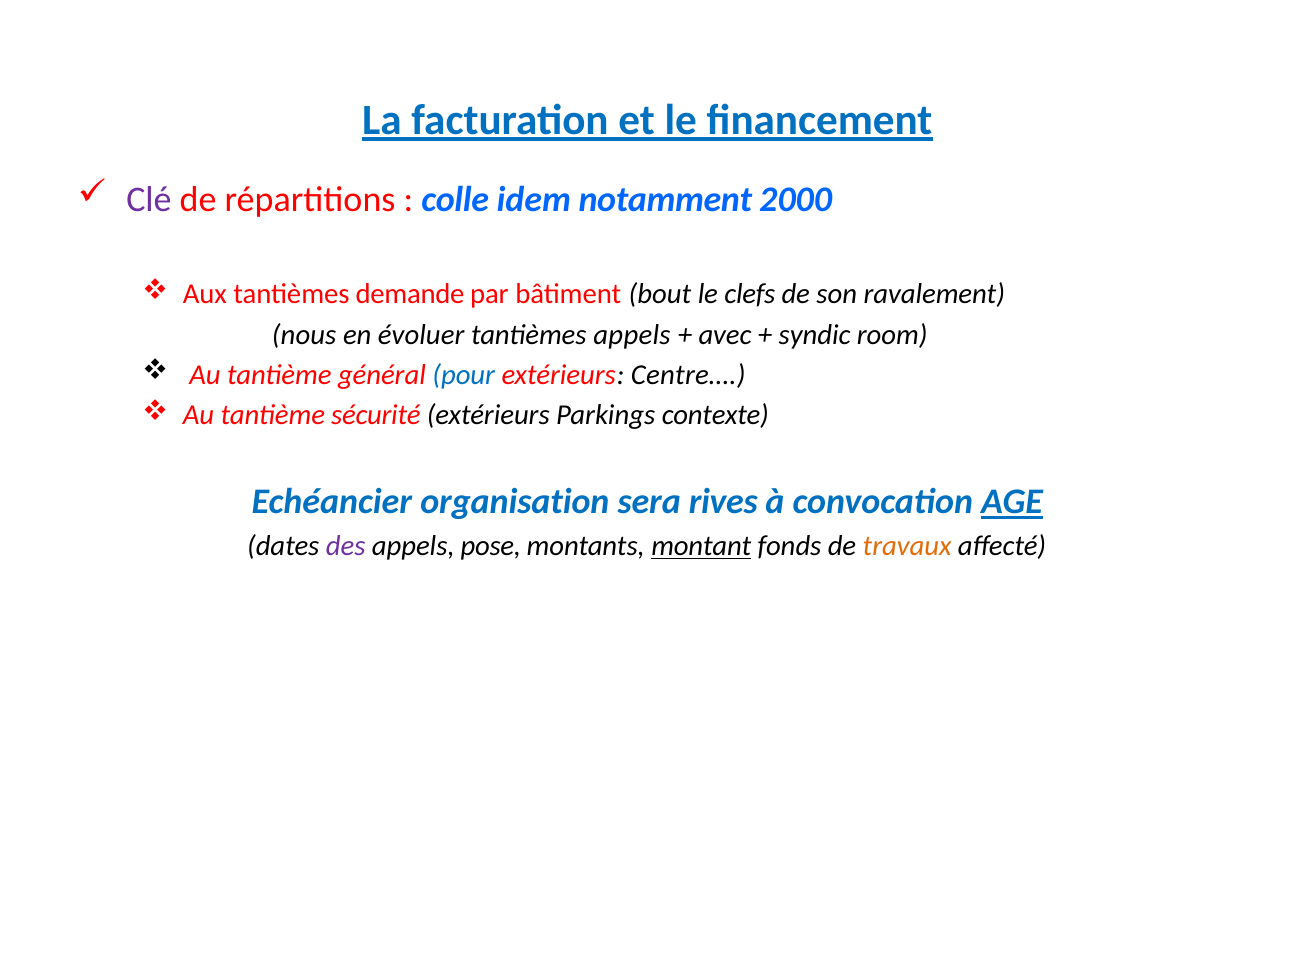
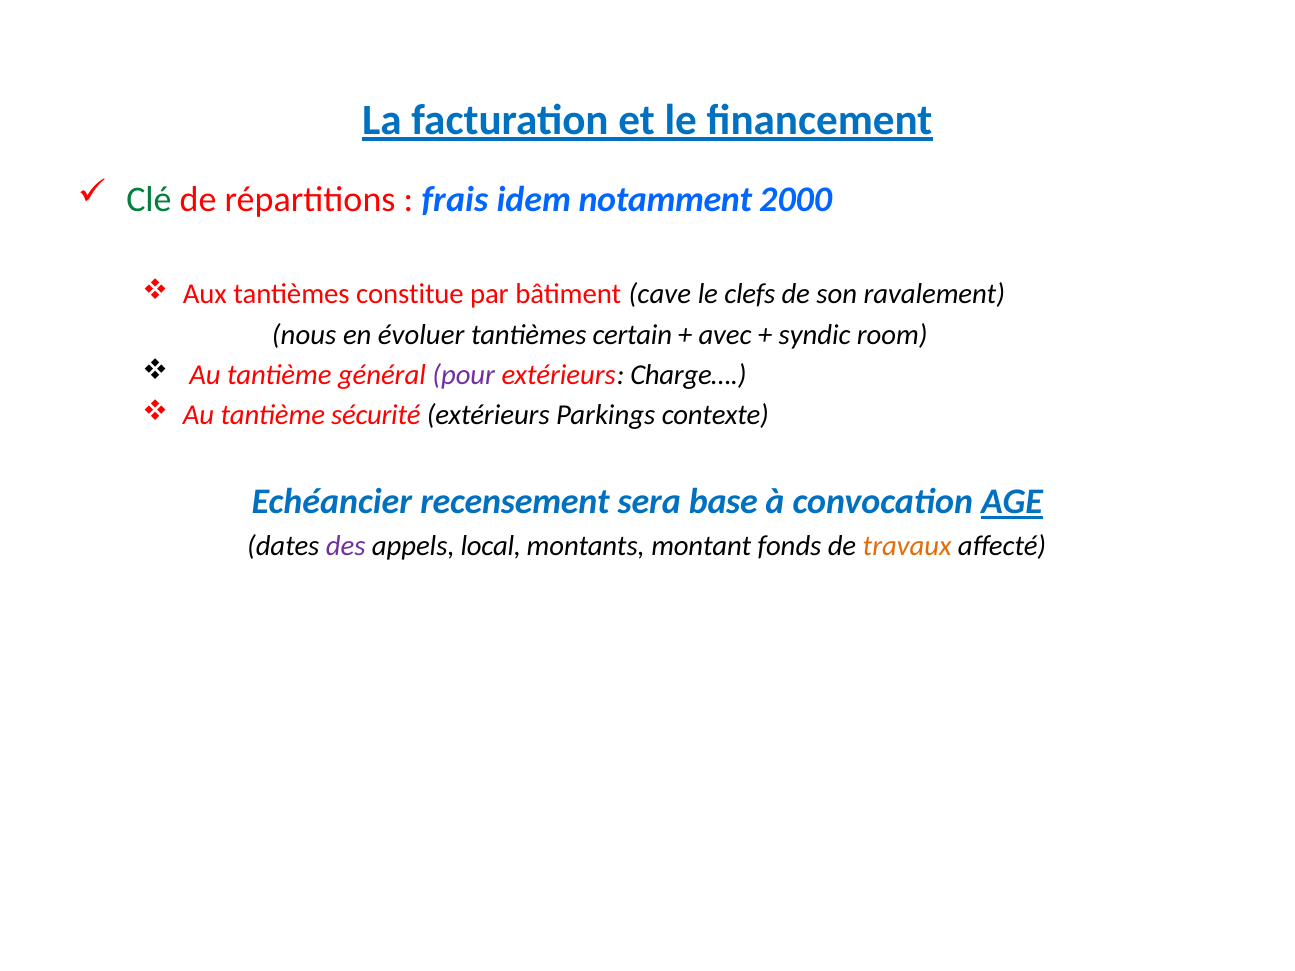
Clé colour: purple -> green (149, 200)
colle: colle -> frais (455, 200)
demande: demande -> constitue (410, 295)
bout: bout -> cave (660, 295)
tantièmes appels: appels -> certain (632, 335)
pour colour: blue -> purple (464, 375)
Centre…: Centre… -> Charge… (688, 375)
organisation: organisation -> recensement (515, 502)
rives: rives -> base (723, 502)
pose: pose -> local (491, 546)
montant underline: present -> none (701, 546)
